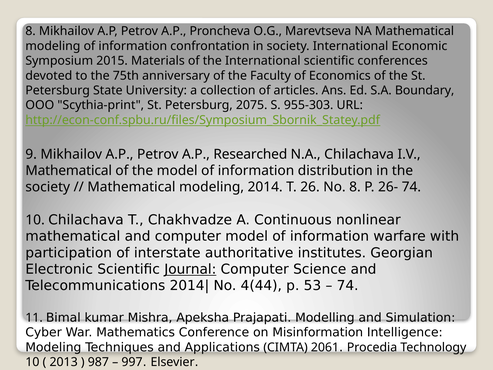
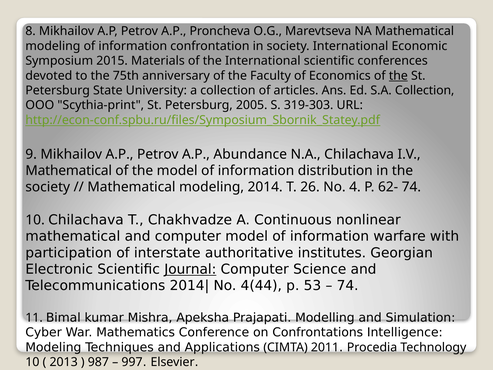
the underline: none -> present (398, 76)
S.A Boundary: Boundary -> Collection (425, 90)
2075: 2075 -> 2005 (252, 105)
955-303: 955-303 -> 319-303 (309, 105)
Researched: Researched -> Abundance (250, 154)
No 8: 8 -> 4 (355, 187)
26-: 26- -> 62- (388, 187)
Misinformation: Misinformation -> Confrontations (318, 332)
2061: 2061 -> 2011 (325, 347)
